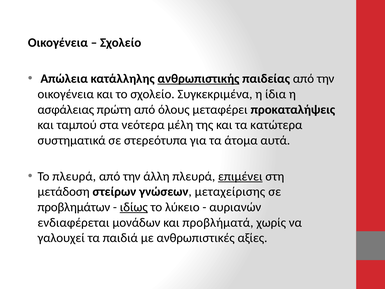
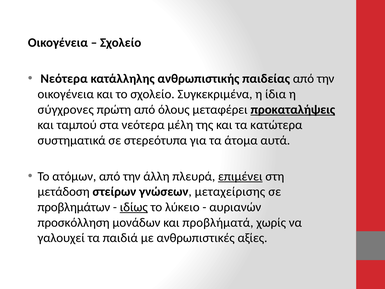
Απώλεια: Απώλεια -> Νεότερα (64, 79)
ανθρωπιστικής underline: present -> none (198, 79)
ασφάλειας: ασφάλειας -> σύγχρονες (66, 109)
προκαταλήψεις underline: none -> present (293, 109)
Το πλευρά: πλευρά -> ατόμων (74, 176)
ενδιαφέρεται: ενδιαφέρεται -> προσκόλληση (74, 222)
